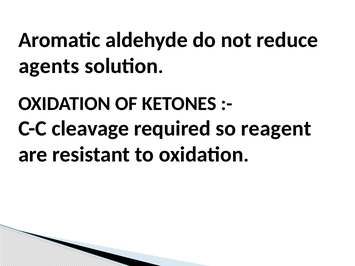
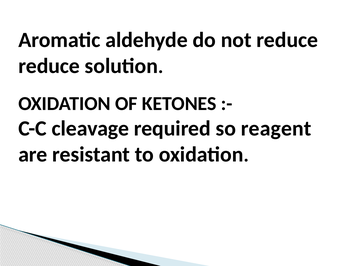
agents: agents -> reduce (49, 66)
